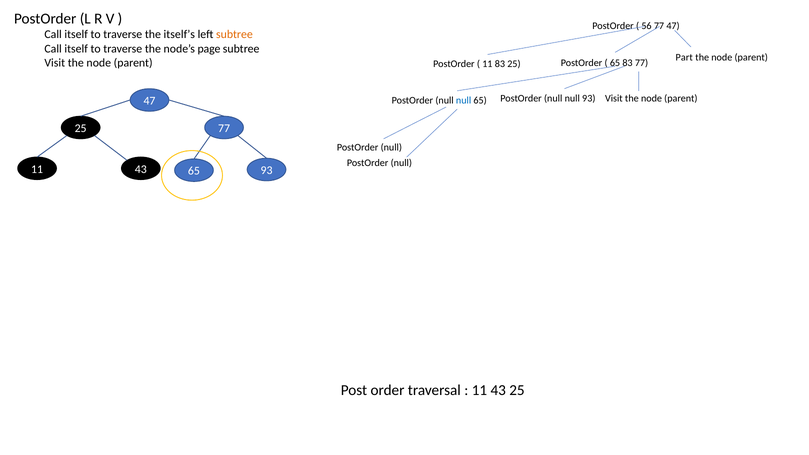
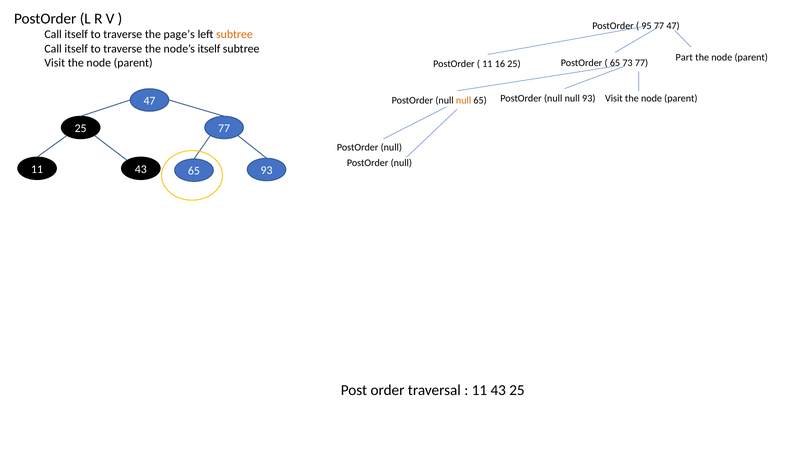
56: 56 -> 95 (646, 26)
itself’s: itself’s -> page’s (179, 35)
node’s page: page -> itself (209, 49)
11 83: 83 -> 16 (500, 64)
65 83: 83 -> 73 (627, 63)
null colour: blue -> orange (464, 101)
